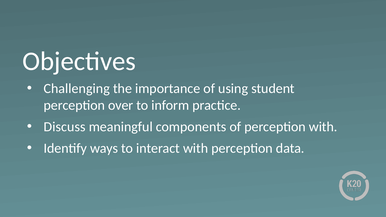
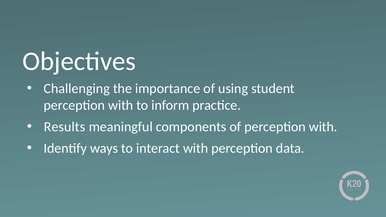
over: over -> with (121, 105)
Discuss: Discuss -> Results (65, 127)
